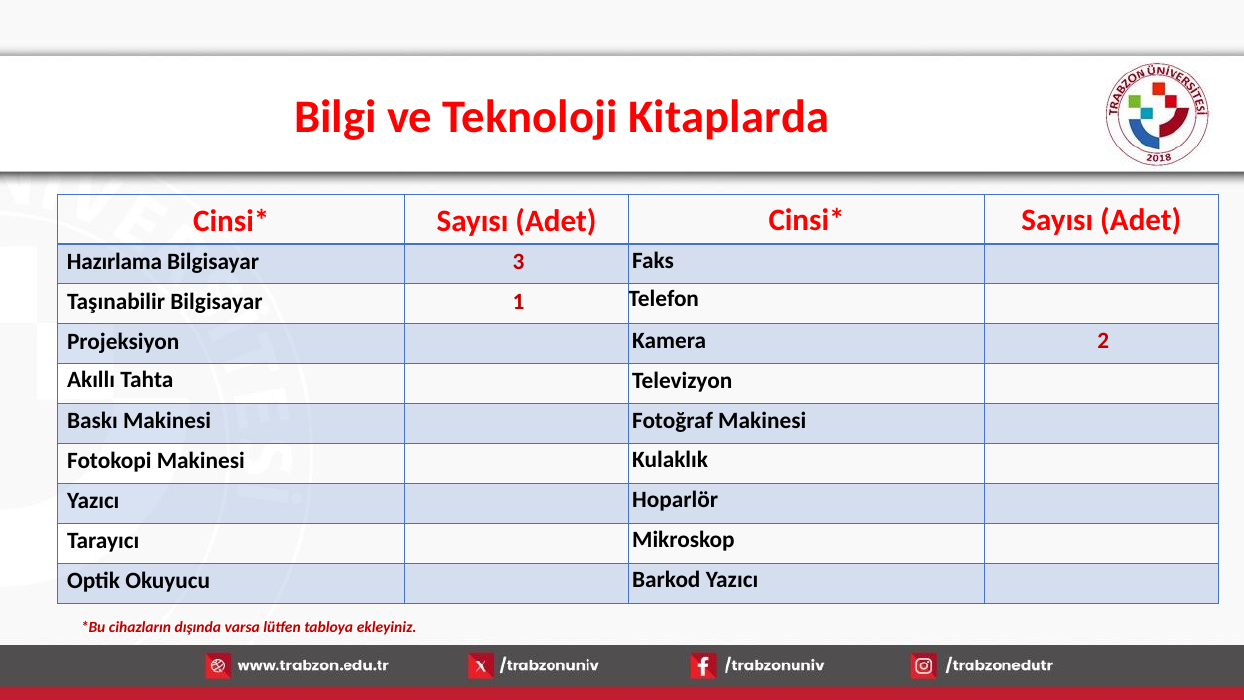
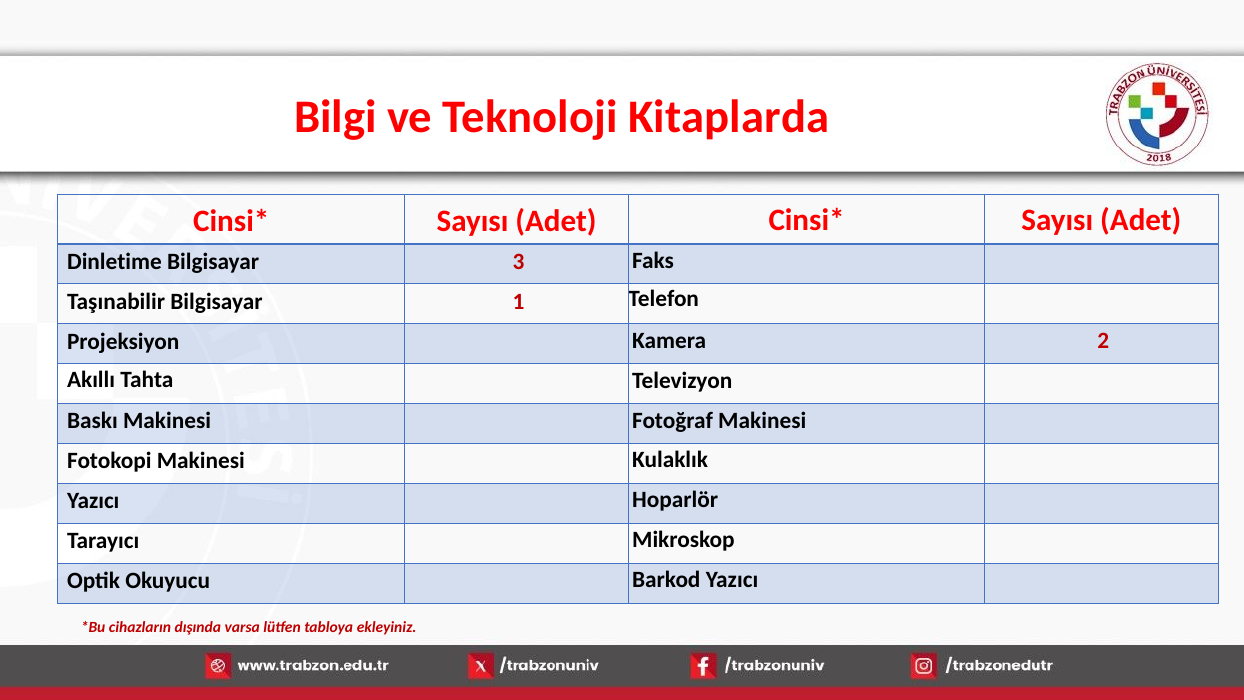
Hazırlama: Hazırlama -> Dinletime (114, 261)
